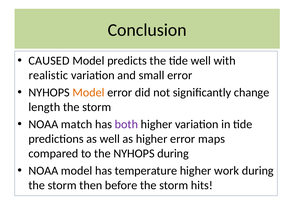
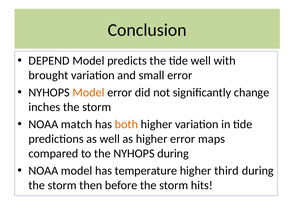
CAUSED: CAUSED -> DEPEND (49, 61)
realistic: realistic -> brought (48, 75)
length: length -> inches (44, 107)
both colour: purple -> orange (126, 124)
work: work -> third (227, 171)
